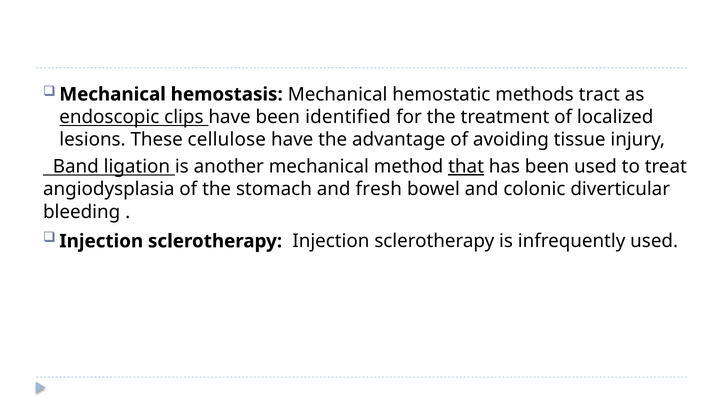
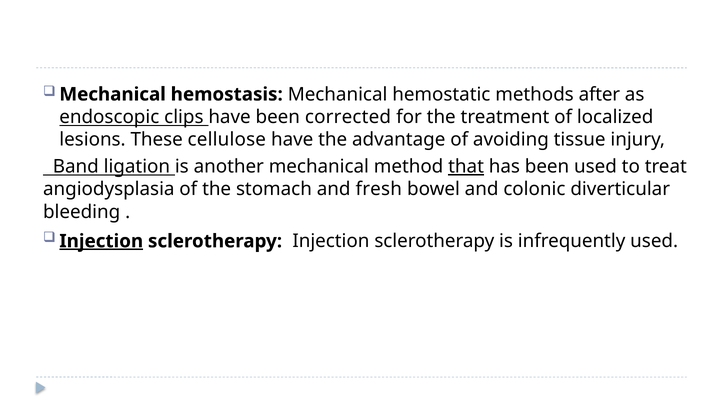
tract: tract -> after (599, 94)
identified: identified -> corrected (348, 117)
Injection underline: none -> present (101, 241)
